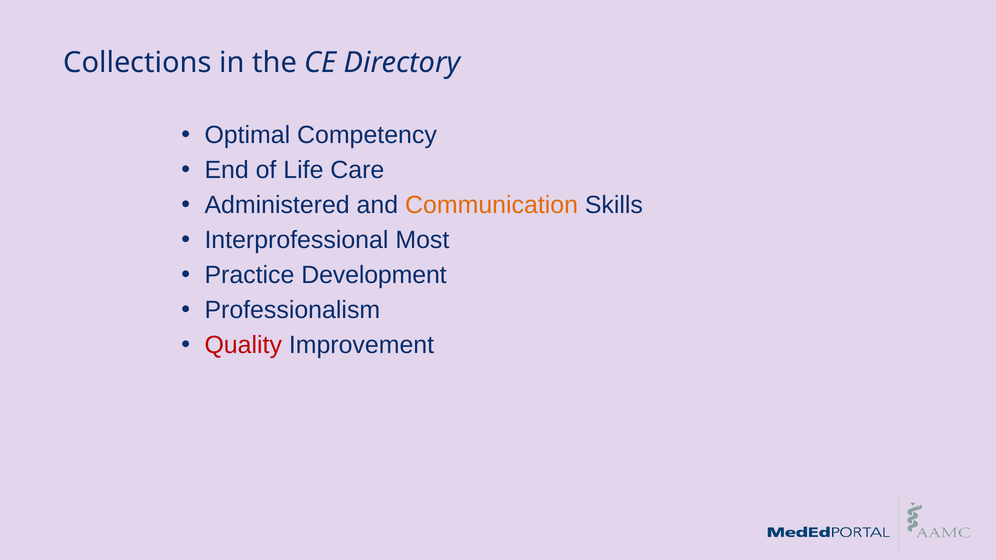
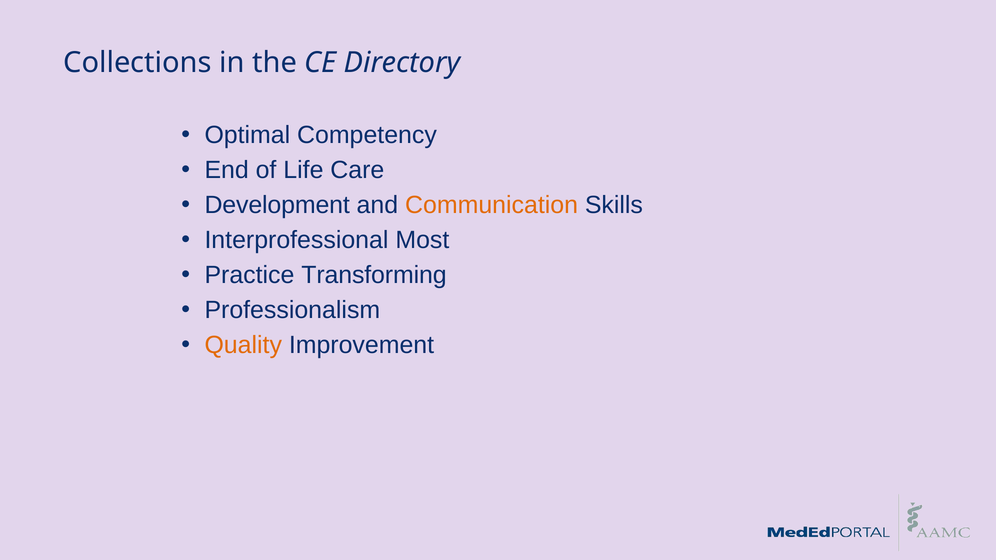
Administered: Administered -> Development (277, 205)
Development: Development -> Transforming (374, 275)
Quality colour: red -> orange (243, 345)
